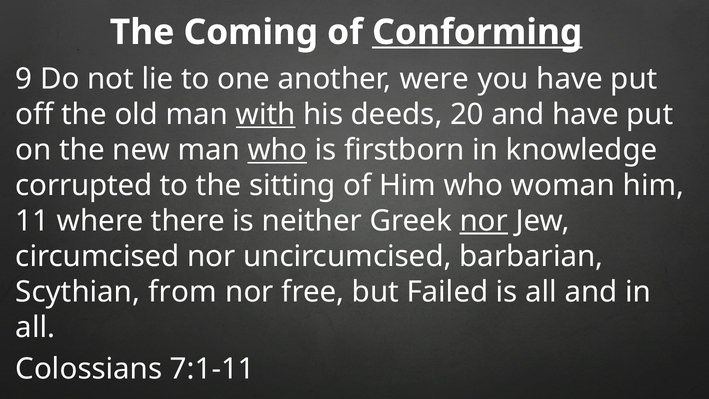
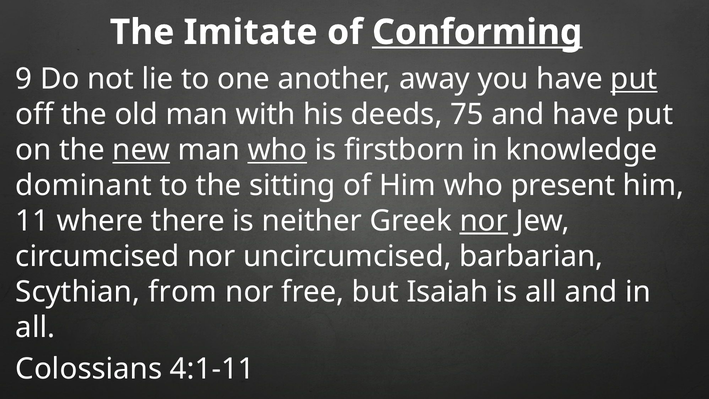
Coming: Coming -> Imitate (251, 32)
were: were -> away (435, 79)
put underline: none -> present (634, 79)
with underline: present -> none (266, 114)
20: 20 -> 75 (467, 114)
new underline: none -> present (141, 150)
corrupted: corrupted -> dominant (84, 185)
woman: woman -> present (563, 185)
Failed: Failed -> Isaiah (448, 292)
7:1-11: 7:1-11 -> 4:1-11 (212, 369)
